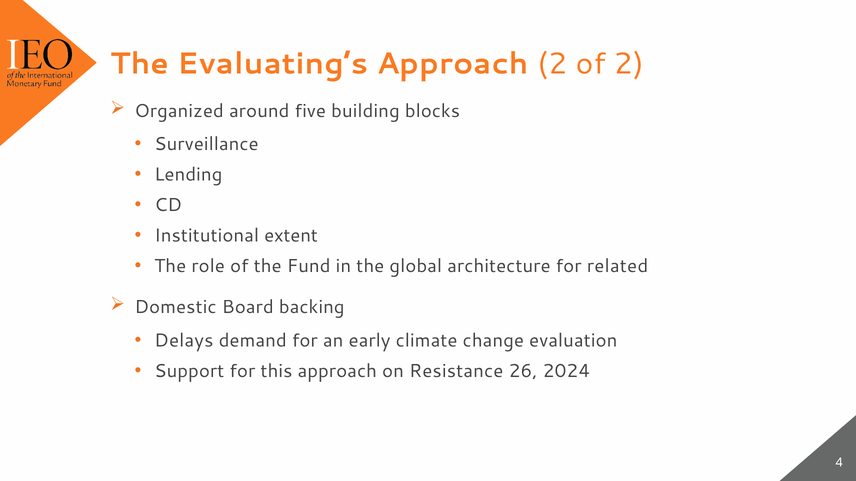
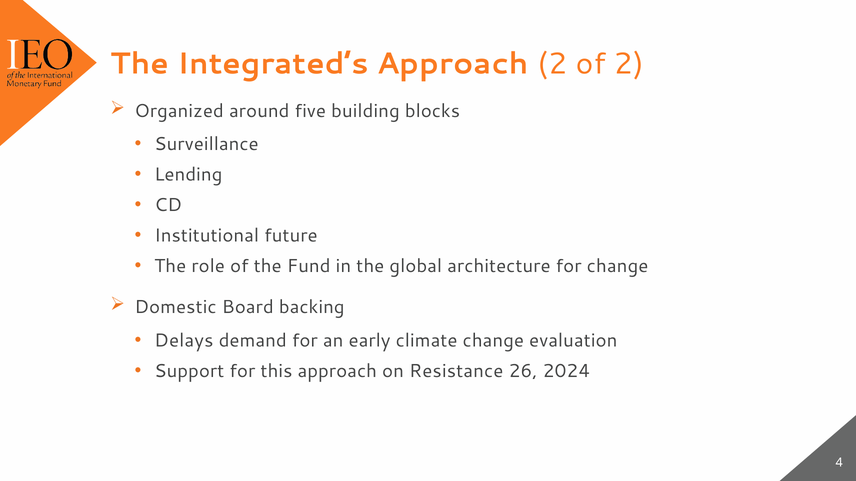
Evaluating’s: Evaluating’s -> Integrated’s (273, 64)
extent: extent -> future (291, 236)
for related: related -> change (618, 266)
